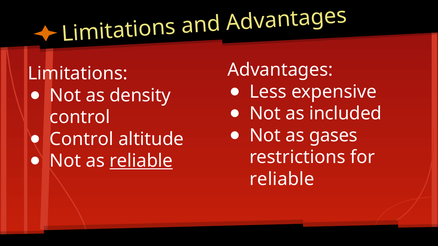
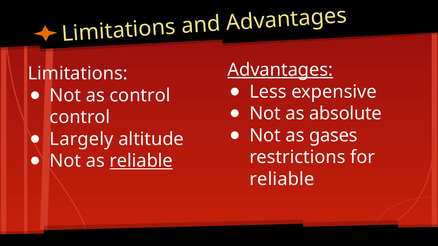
Advantages underline: none -> present (280, 70)
as density: density -> control (140, 96)
included: included -> absolute (346, 114)
Control: Control -> Largely (82, 139)
